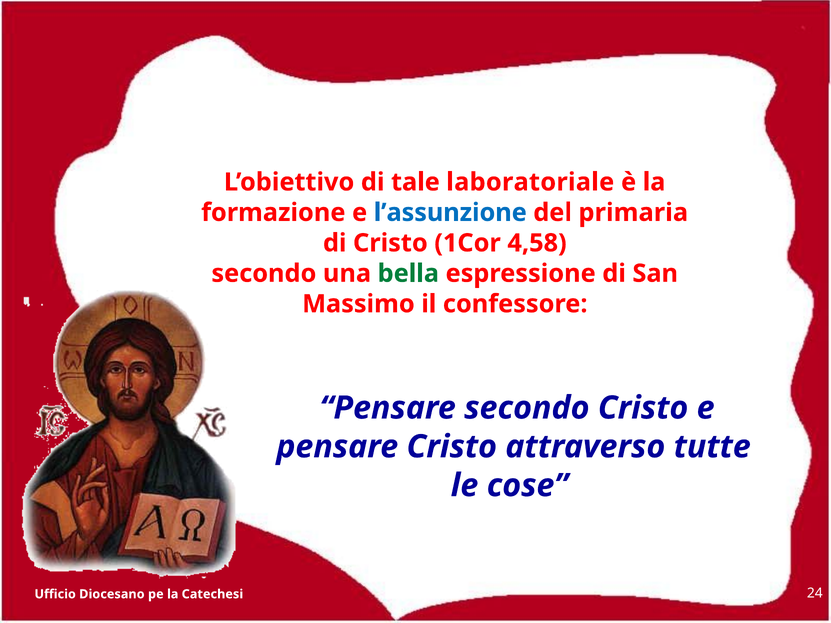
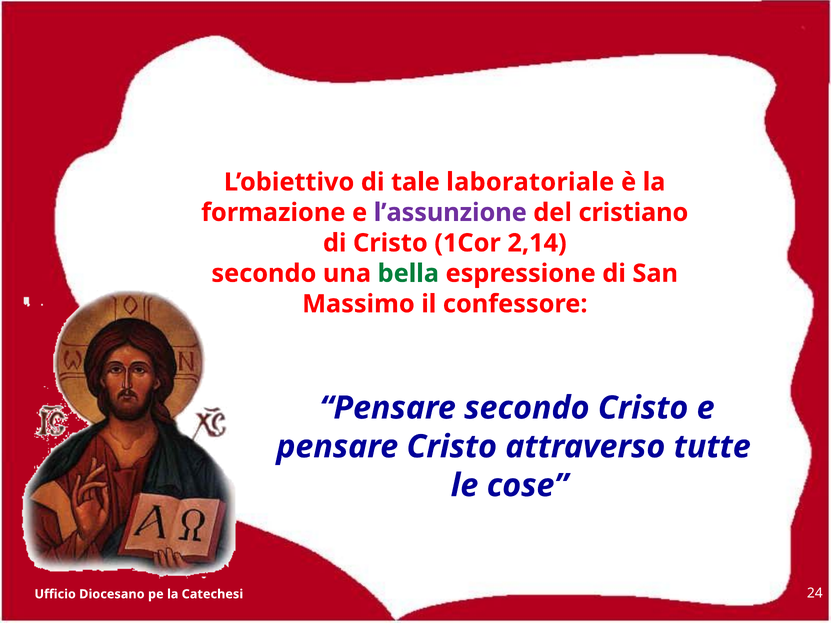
l’assunzione colour: blue -> purple (450, 213)
primaria: primaria -> cristiano (633, 213)
4,58: 4,58 -> 2,14 (537, 243)
